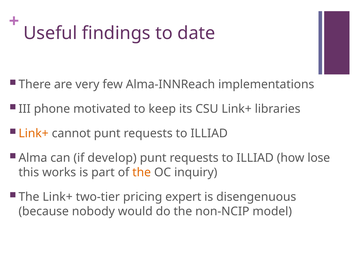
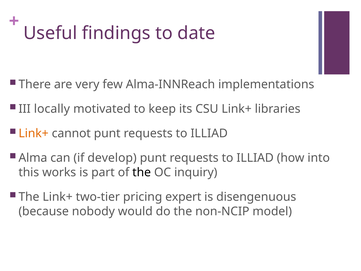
phone: phone -> locally (52, 109)
lose: lose -> into (319, 158)
the colour: orange -> black (142, 172)
